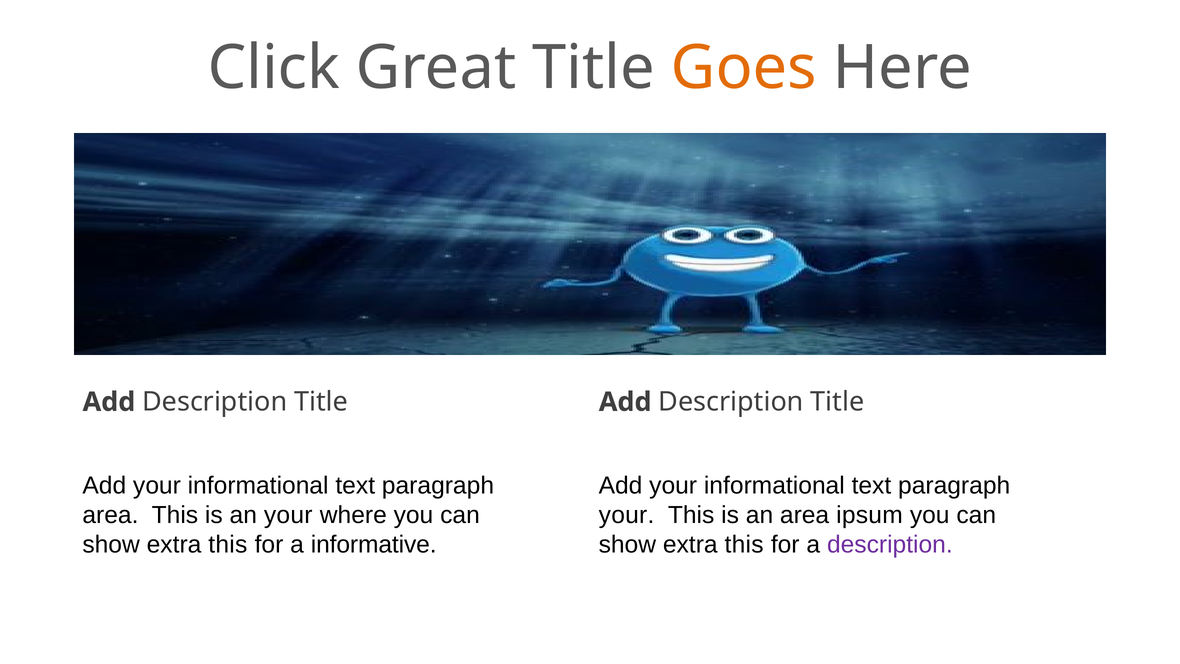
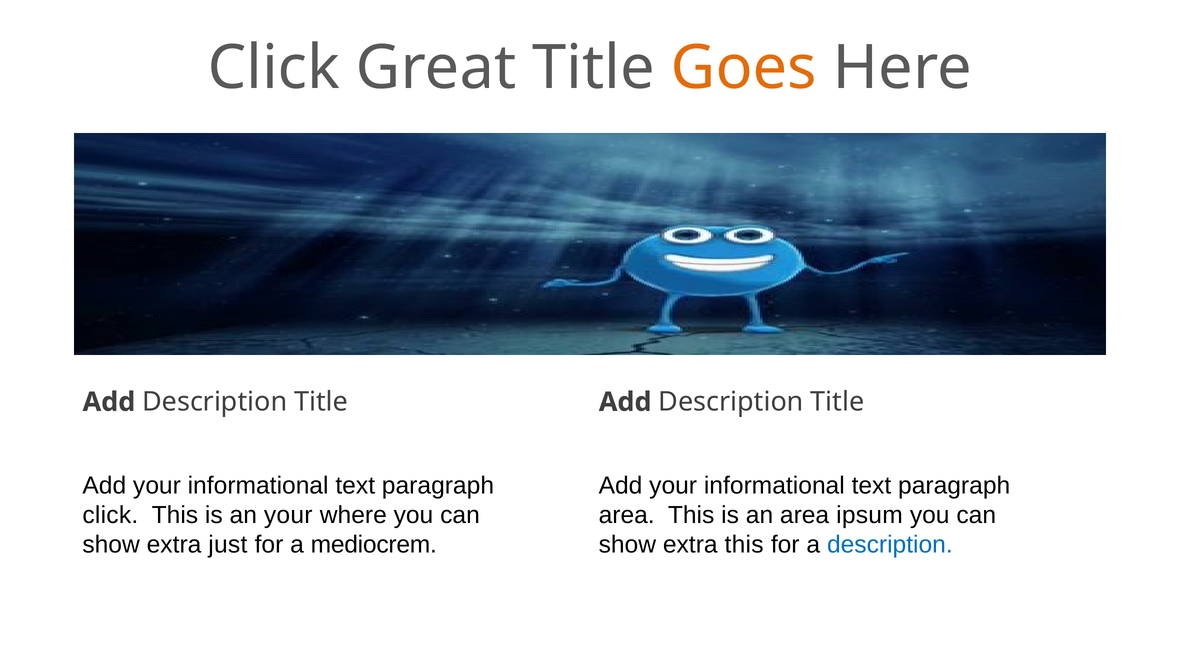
area: area -> click (110, 515)
your: your -> area (627, 515)
this: this -> just (228, 545)
informative: informative -> mediocrem (374, 545)
description colour: purple -> blue (890, 545)
